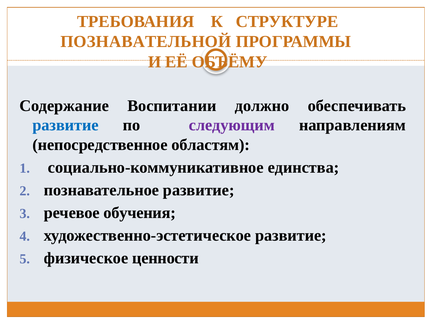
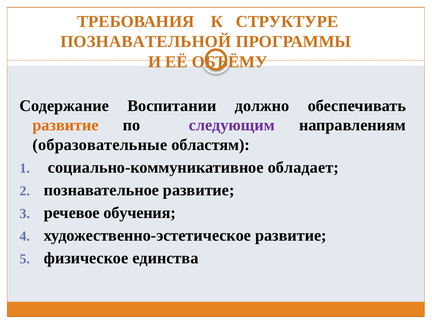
развитие colour: blue -> orange (66, 125)
непосредственное: непосредственное -> образовательные (100, 145)
единства: единства -> обладает (303, 167)
ценности: ценности -> единства (165, 258)
